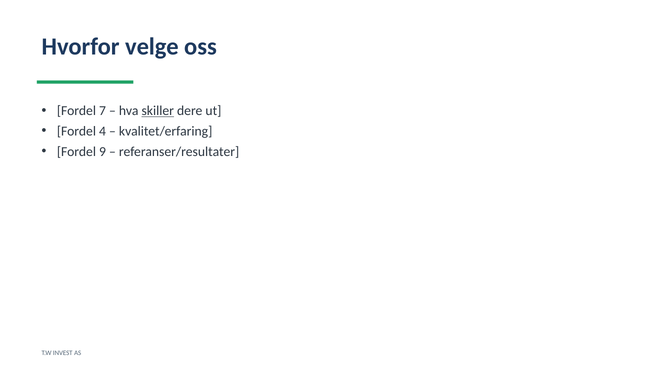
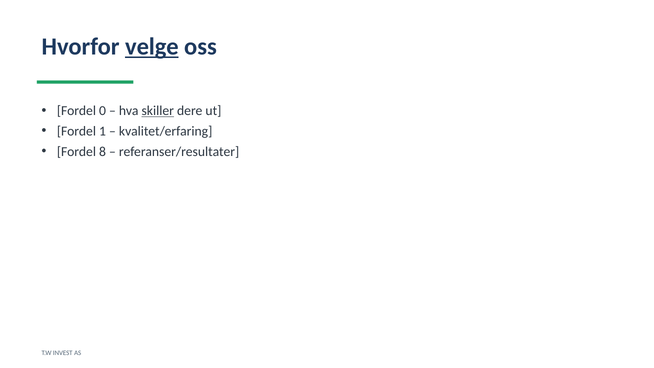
velge underline: none -> present (152, 47)
7: 7 -> 0 (103, 111)
4: 4 -> 1 (103, 131)
9: 9 -> 8 (103, 152)
